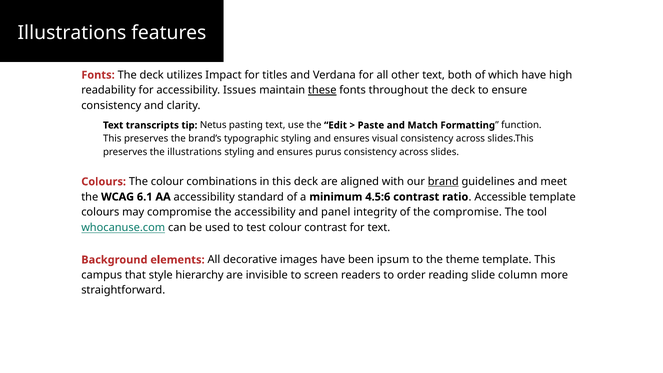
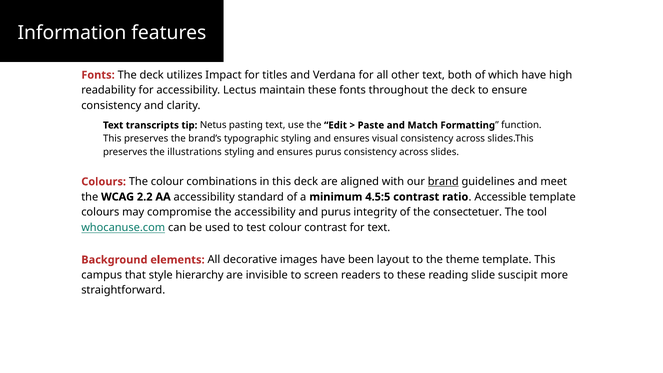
Illustrations: Illustrations -> Information (72, 33)
Issues: Issues -> Lectus (240, 90)
these underline: present -> none (322, 90)
6.1: 6.1 -> 2.2 (145, 197)
4.5:6: 4.5:6 -> 4.5:5 (378, 197)
and panel: panel -> purus (336, 212)
the compromise: compromise -> consectetuer (468, 212)
ipsum: ipsum -> layout (393, 260)
to order: order -> these (411, 275)
column: column -> suscipit (518, 275)
